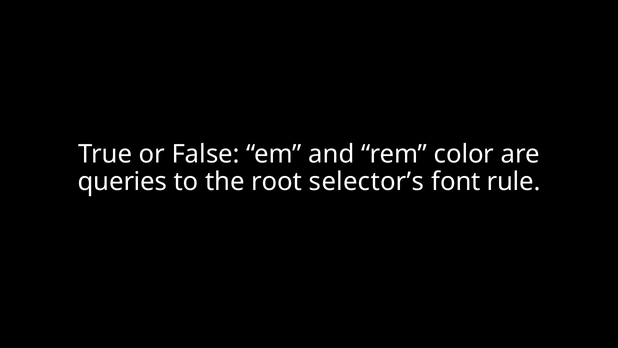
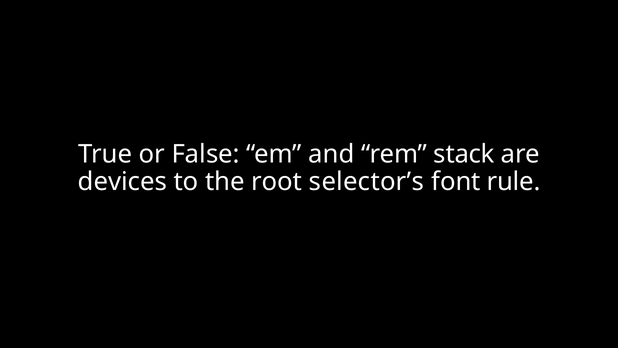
color: color -> stack (464, 154)
queries: queries -> devices (122, 182)
